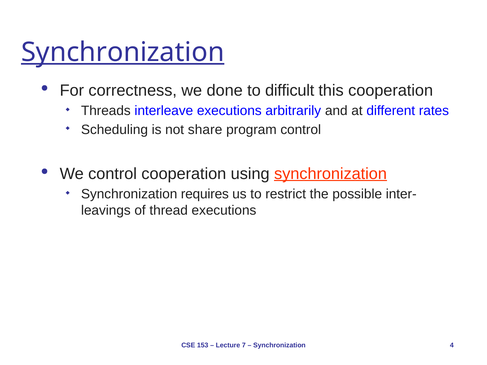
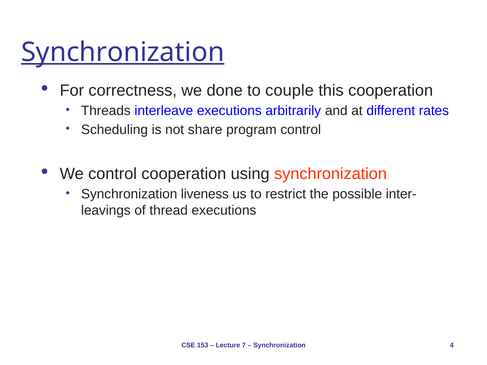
difficult: difficult -> couple (290, 90)
synchronization underline: present -> none (331, 174)
requires: requires -> liveness (205, 194)
